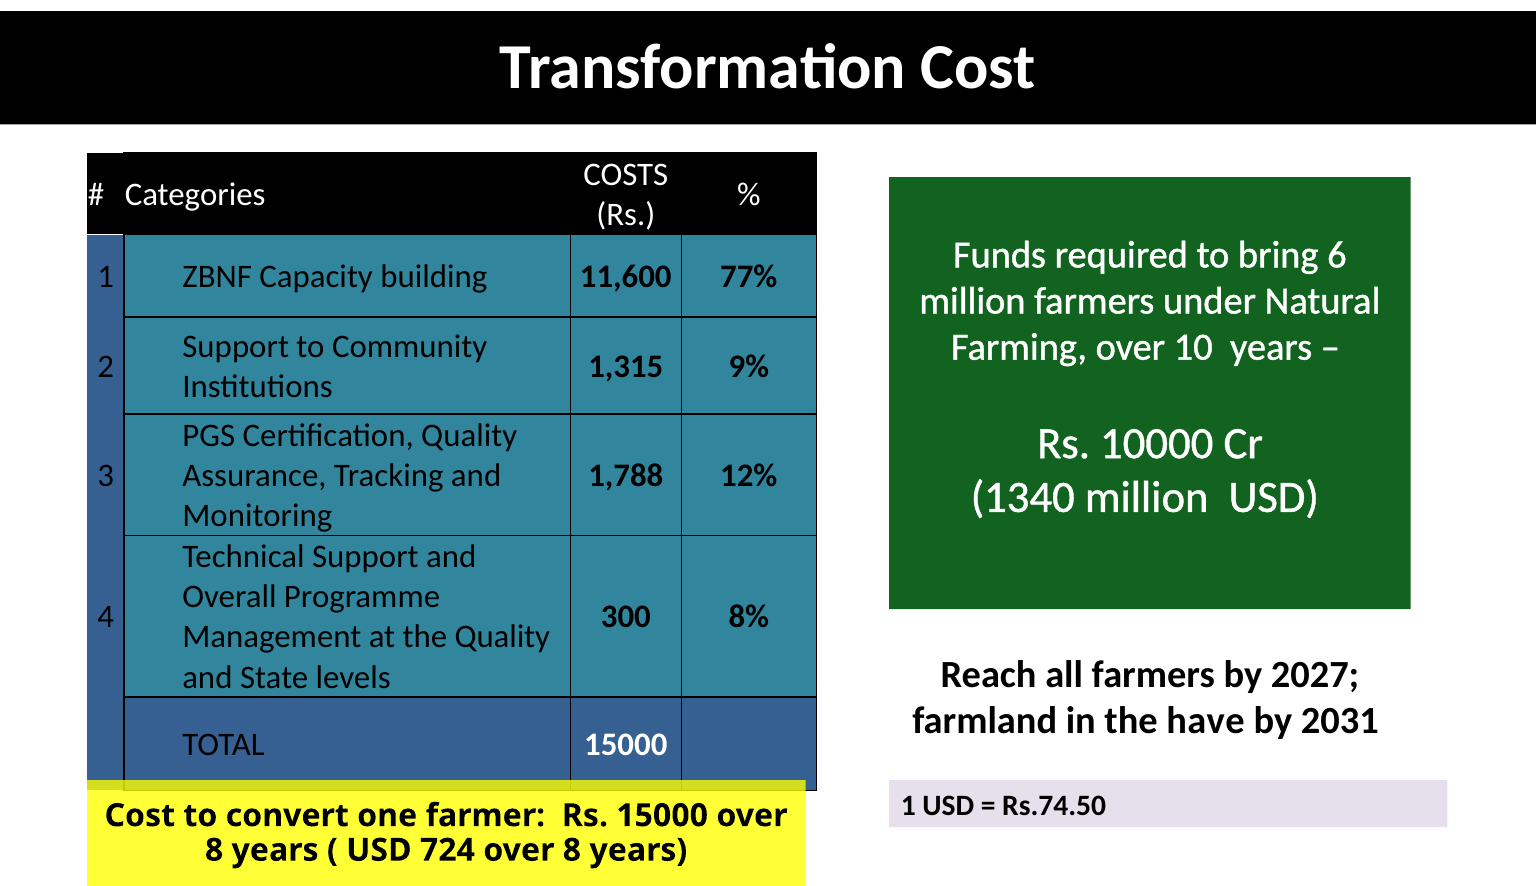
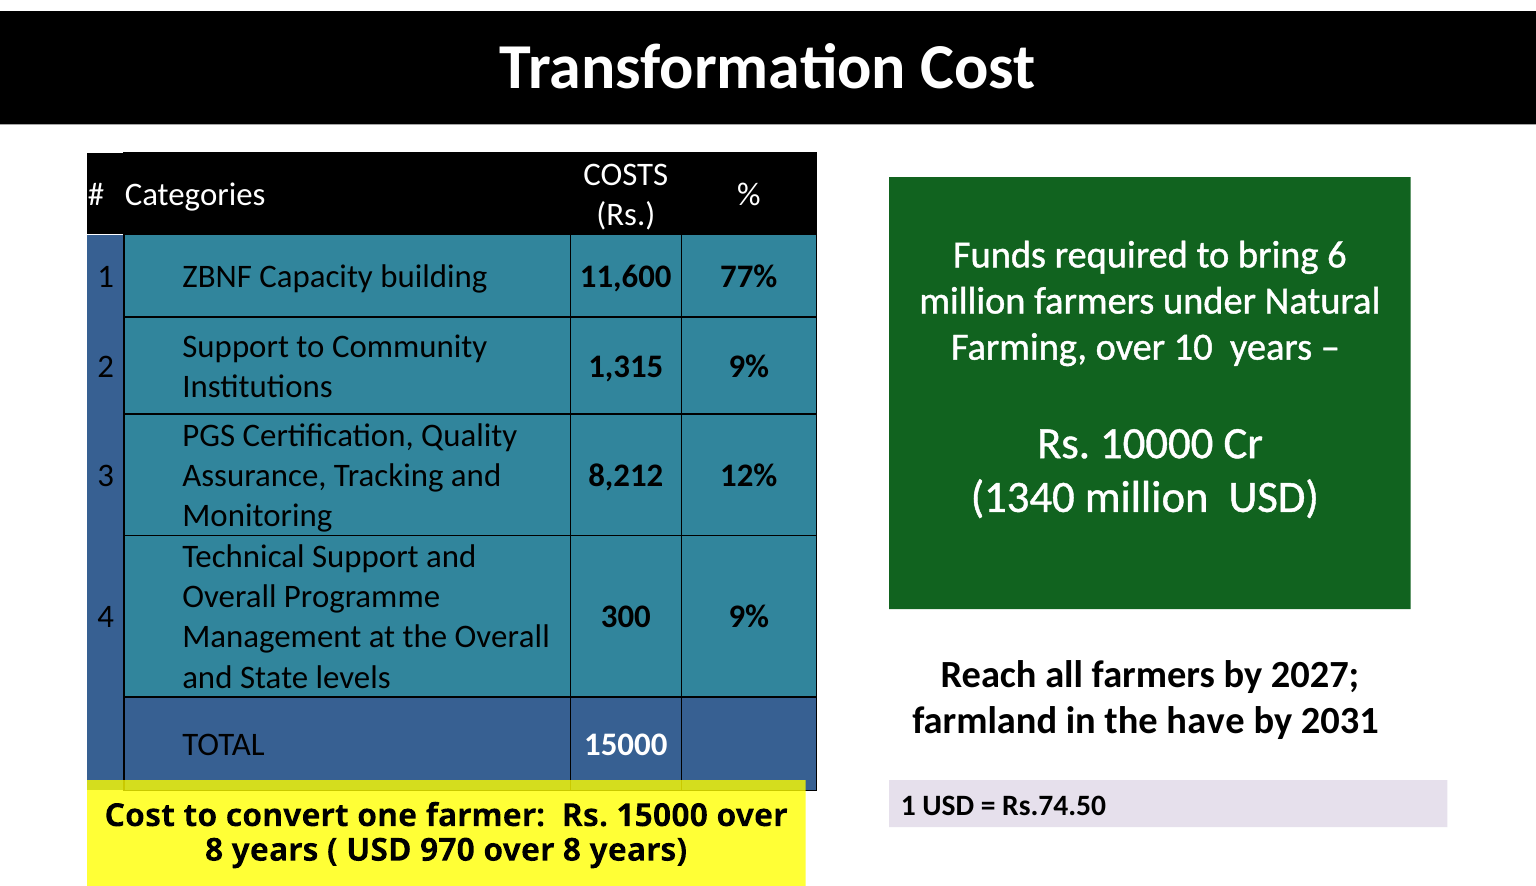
1,788: 1,788 -> 8,212 (626, 476)
300 8%: 8% -> 9% (749, 617)
the Quality: Quality -> Overall (502, 637)
724: 724 -> 970 (447, 850)
